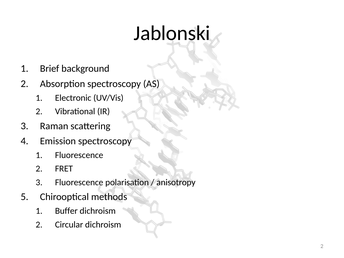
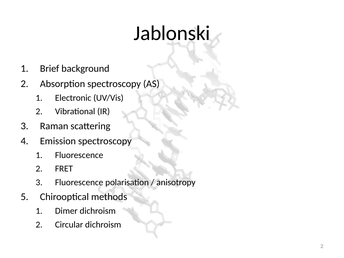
Buffer: Buffer -> Dimer (66, 211)
